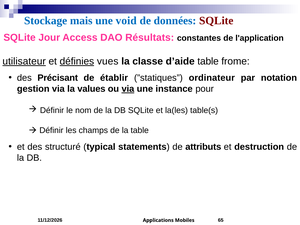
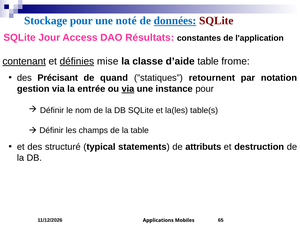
Stockage mais: mais -> pour (81, 21)
void: void -> noté (126, 21)
données underline: none -> present (175, 21)
utilisateur: utilisateur -> contenant (24, 61)
vues: vues -> mise (108, 61)
établir: établir -> quand (114, 78)
ordinateur: ordinateur -> retournent (212, 78)
values: values -> entrée (91, 89)
